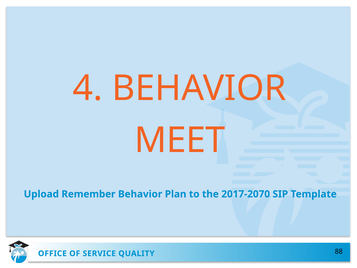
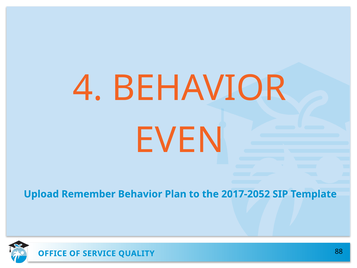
MEET: MEET -> EVEN (179, 140)
2017-2070: 2017-2070 -> 2017-2052 (246, 194)
